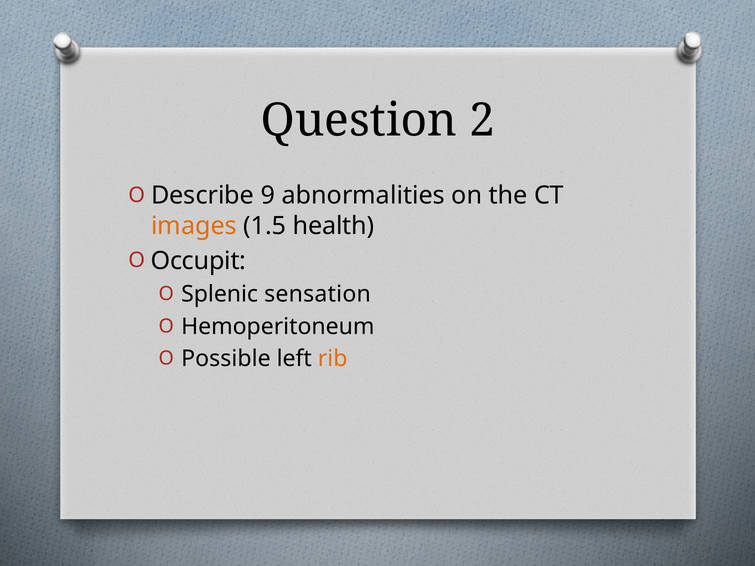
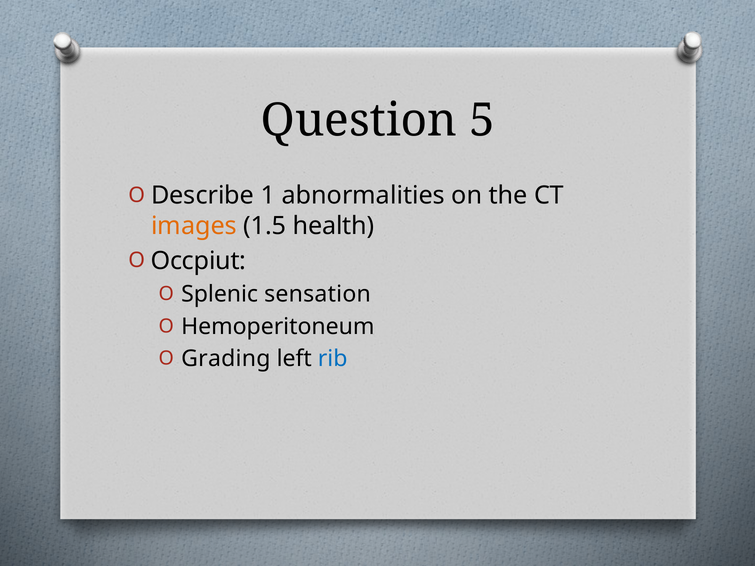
2: 2 -> 5 (482, 120)
9: 9 -> 1 (268, 196)
Occupit: Occupit -> Occpiut (198, 261)
Possible: Possible -> Grading (226, 359)
rib colour: orange -> blue (333, 359)
